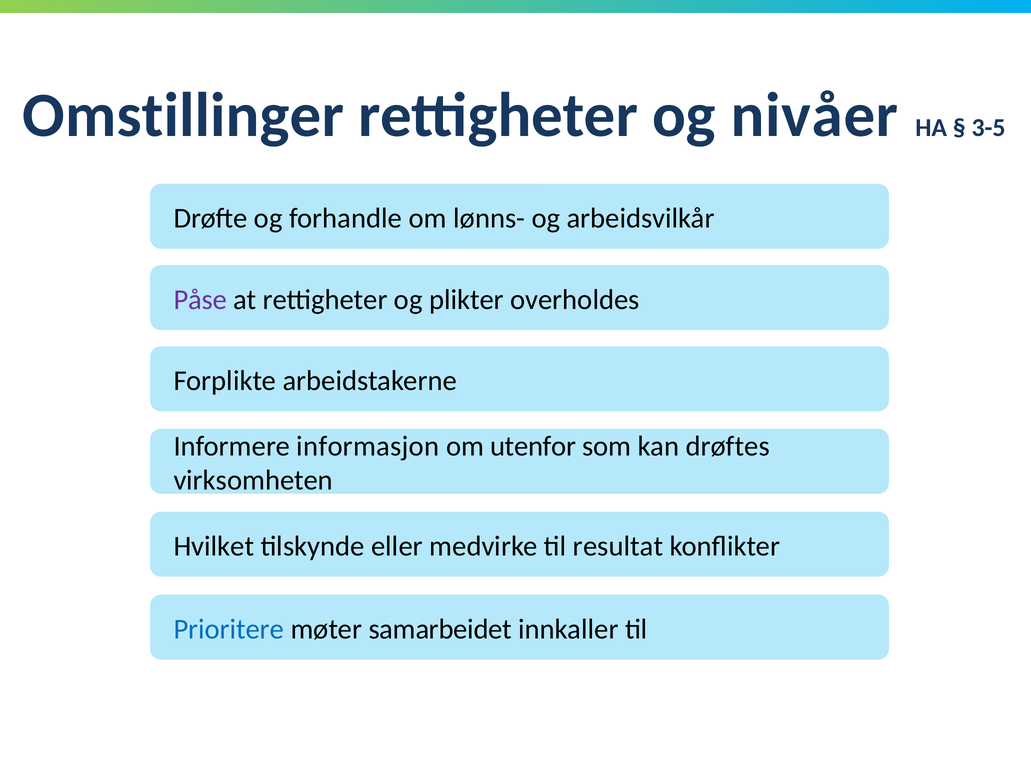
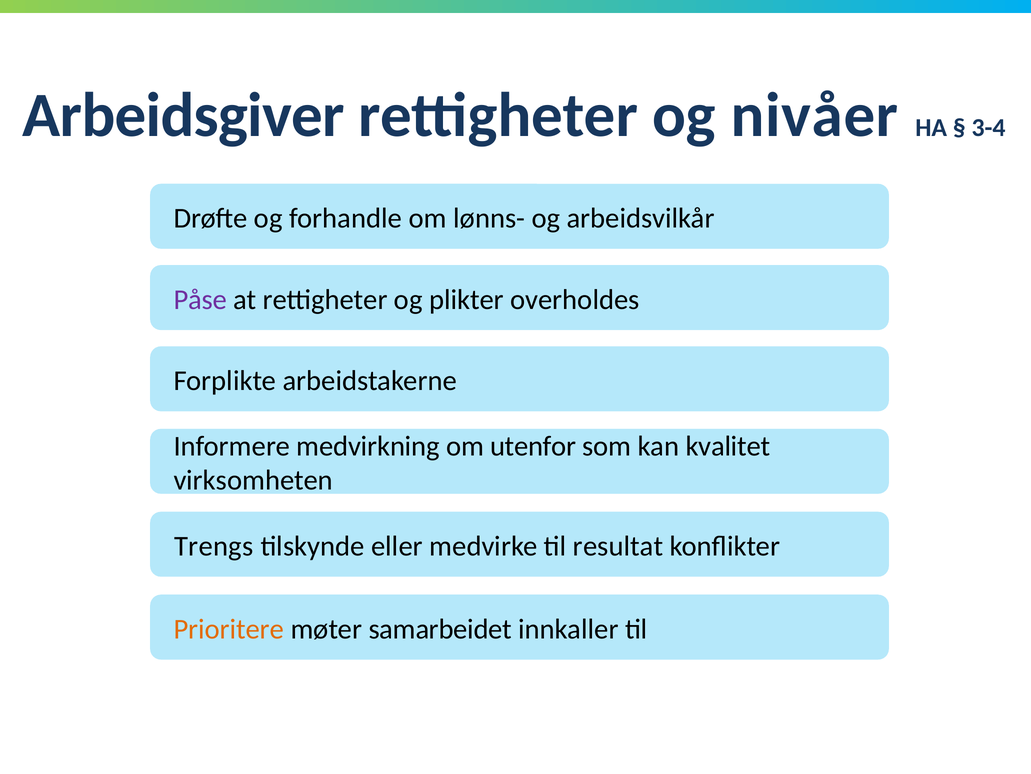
Omstillinger: Omstillinger -> Arbeidsgiver (184, 115)
3-5: 3-5 -> 3-4 (989, 128)
informasjon: informasjon -> medvirkning (368, 446)
drøftes: drøftes -> kvalitet (728, 446)
Hvilket: Hvilket -> Trengs (214, 546)
Prioritere colour: blue -> orange (229, 629)
